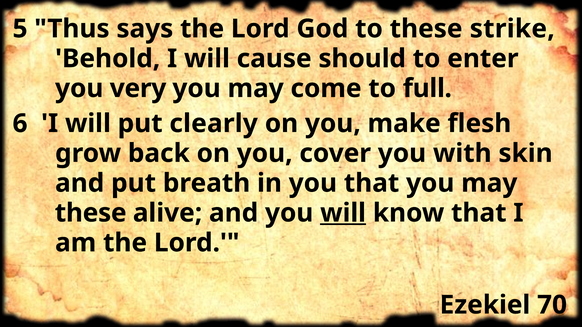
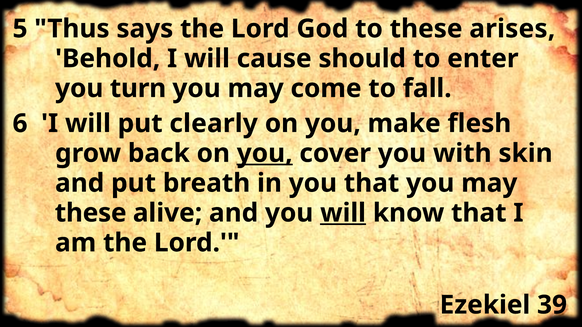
strike: strike -> arises (512, 29)
very: very -> turn (138, 88)
full: full -> fall (427, 88)
you underline: none -> present (265, 153)
70: 70 -> 39 (552, 305)
